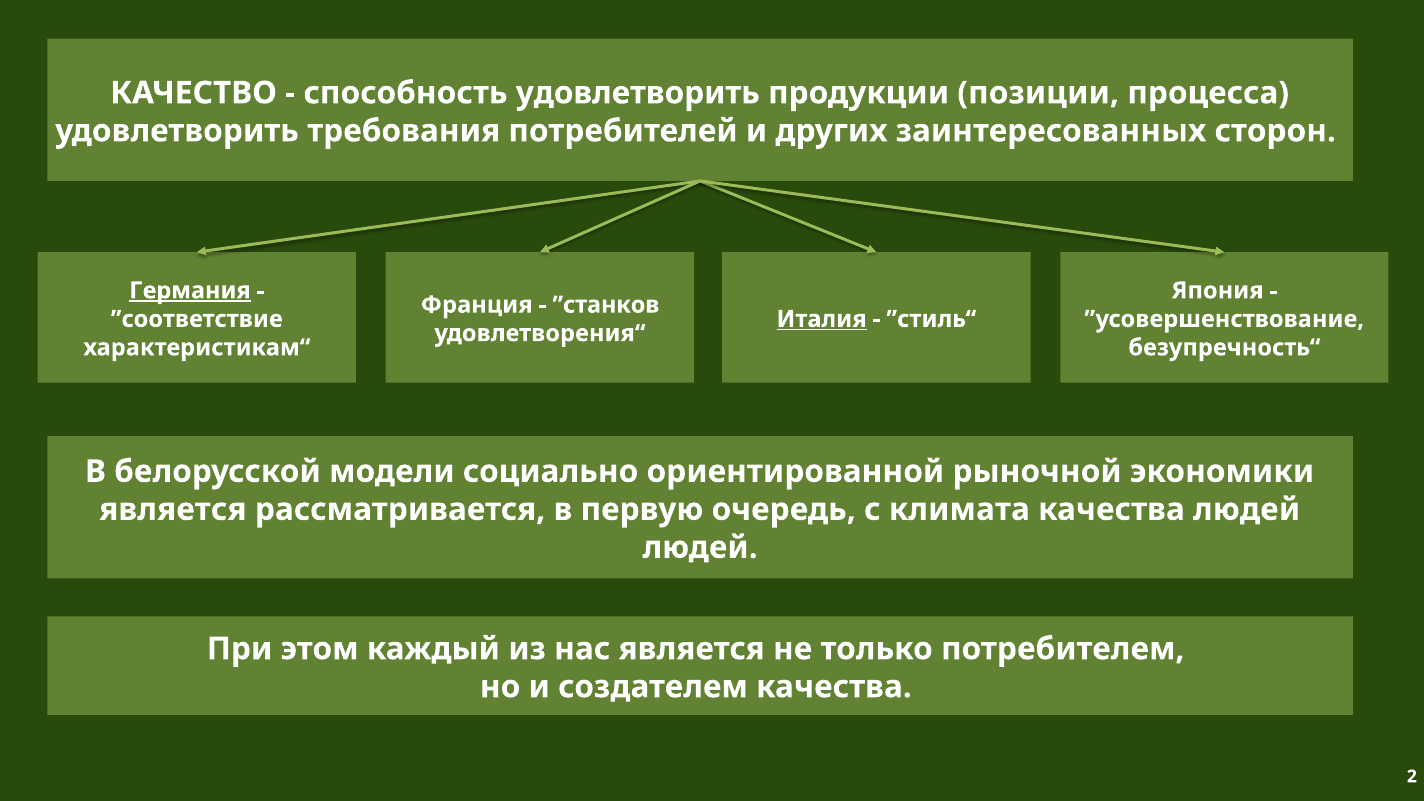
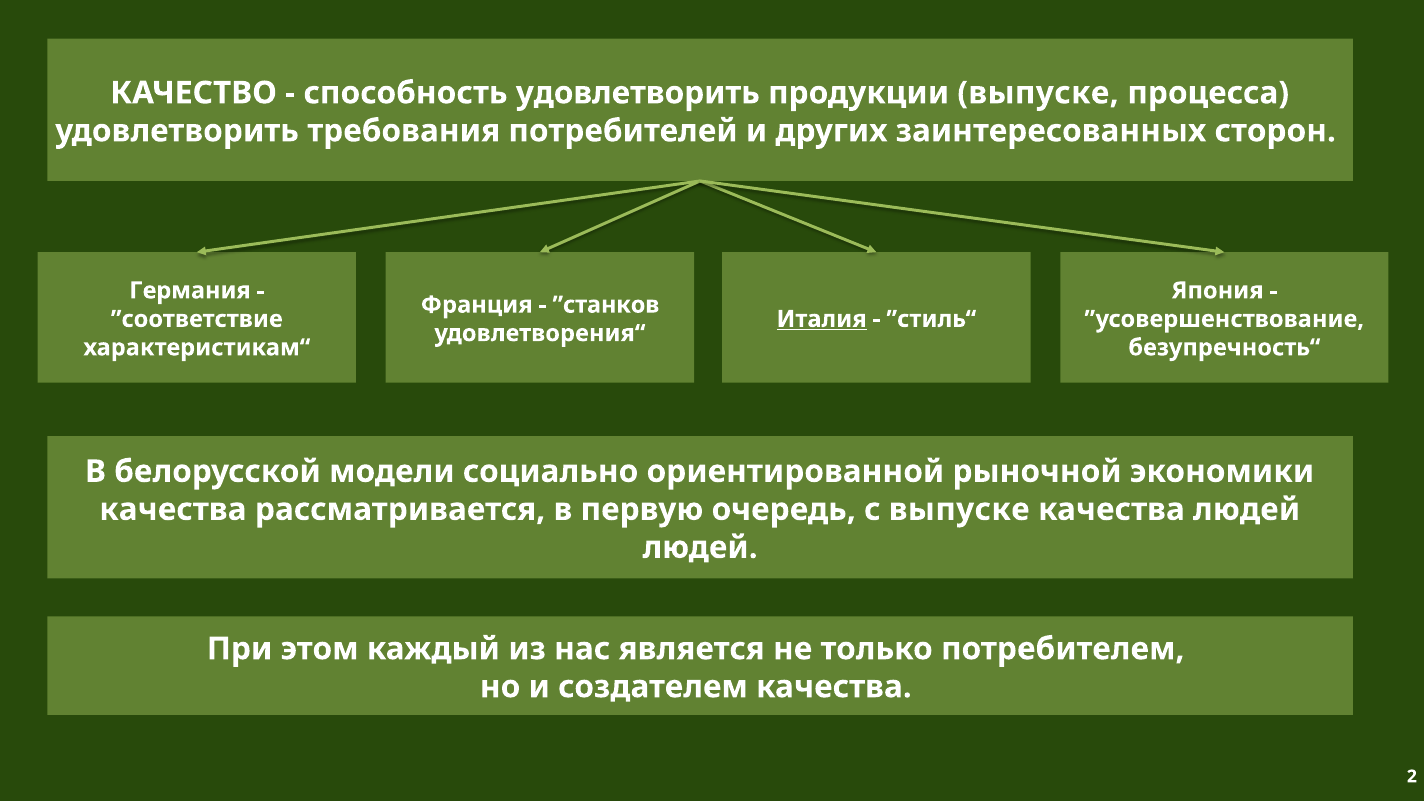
продукции позиции: позиции -> выпуске (1038, 93)
Германия underline: present -> none (190, 291)
является: является -> качества (173, 509)
с климата: климата -> выпуске (959, 509)
